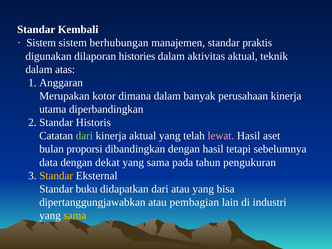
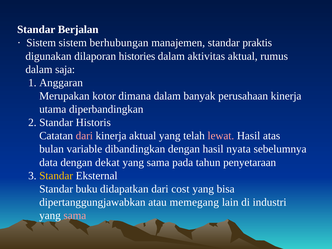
Kembali: Kembali -> Berjalan (78, 30)
teknik: teknik -> rumus (274, 56)
atas: atas -> saja (65, 69)
dari colour: light green -> pink (84, 136)
aset: aset -> atas (272, 136)
proporsi: proporsi -> variable (84, 149)
tetapi: tetapi -> nyata (239, 149)
pengukuran: pengukuran -> penyetaraan (250, 162)
dari atau: atau -> cost (180, 189)
pembagian: pembagian -> memegang (194, 202)
sama colour: yellow -> pink (75, 215)
